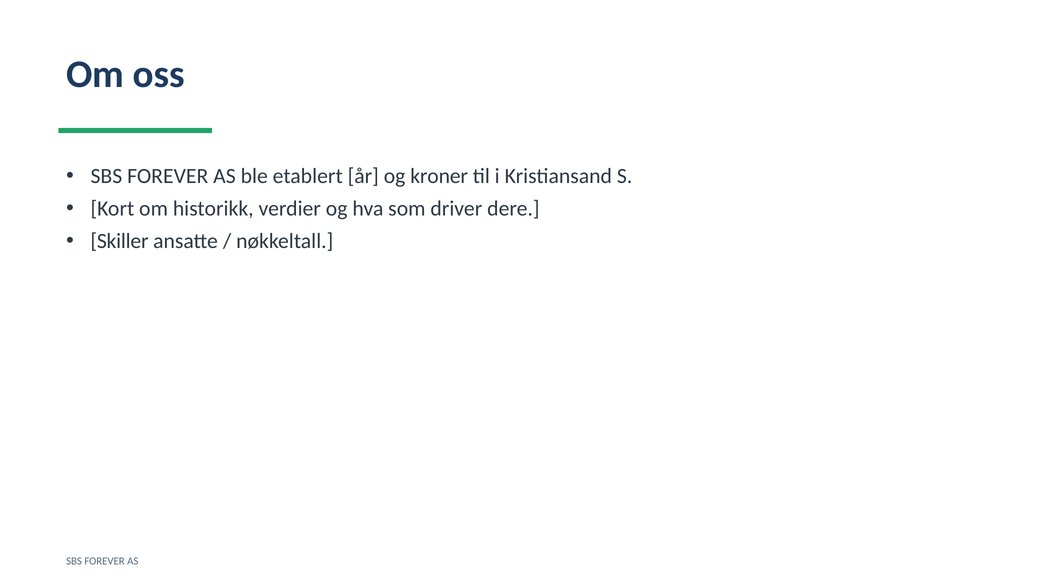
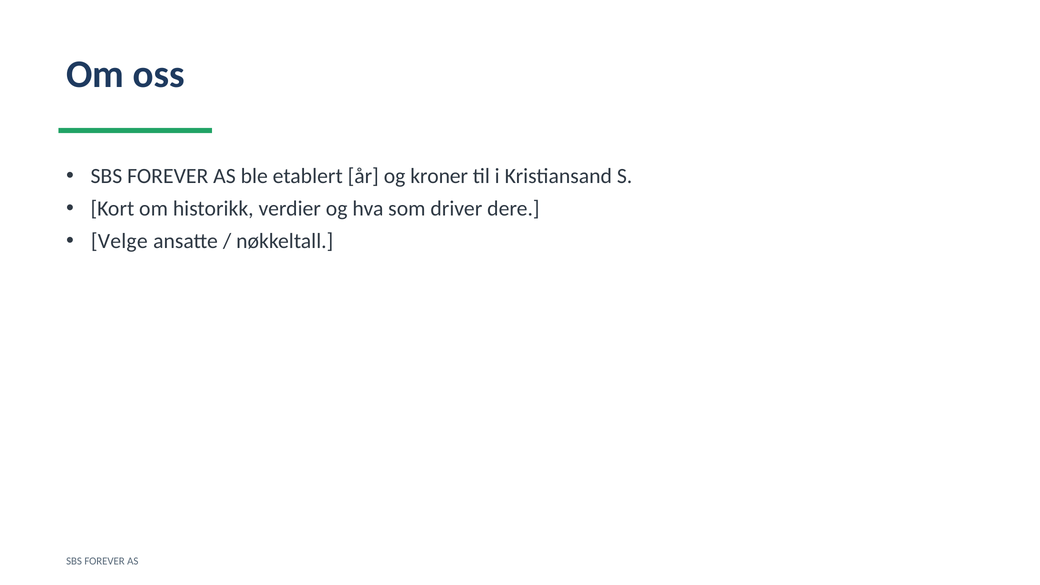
Skiller: Skiller -> Velge (119, 241)
